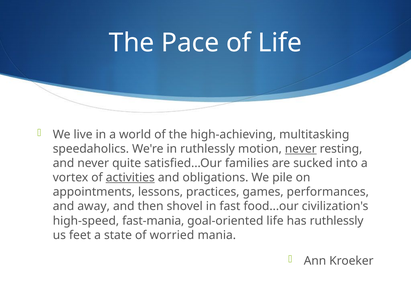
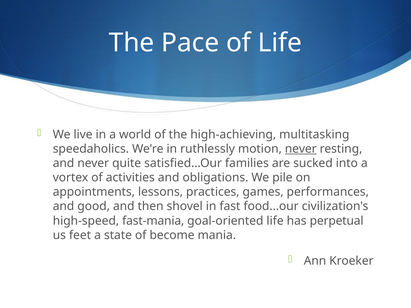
activities underline: present -> none (130, 178)
away: away -> good (94, 207)
has ruthlessly: ruthlessly -> perpetual (337, 221)
worried: worried -> become (172, 235)
